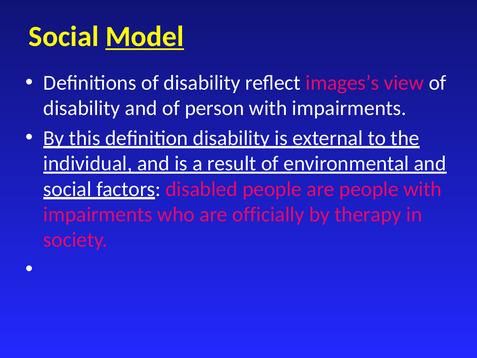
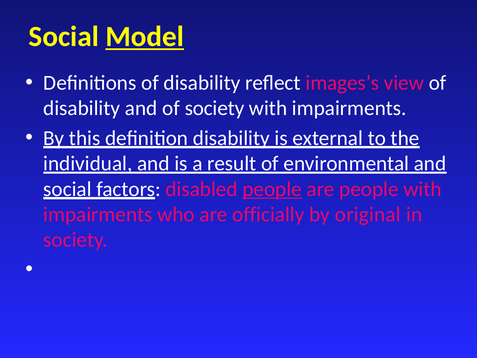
of person: person -> society (214, 108)
people underline: none -> present (272, 189)
therapy: therapy -> original (368, 214)
